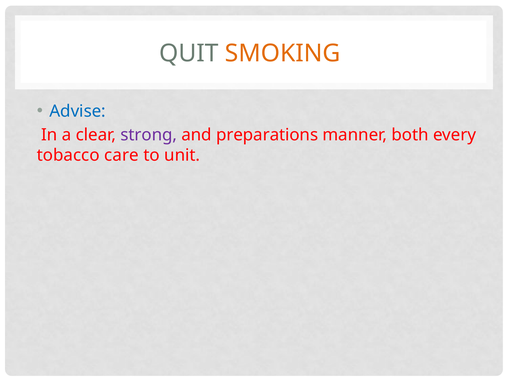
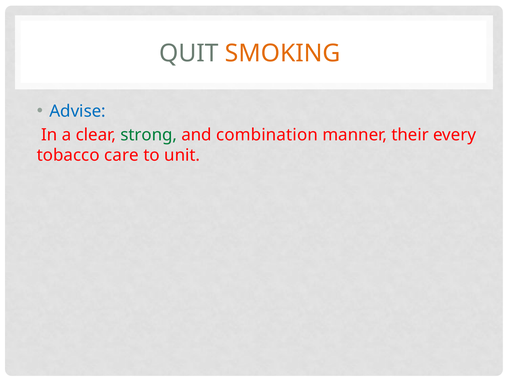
strong colour: purple -> green (149, 135)
preparations: preparations -> combination (267, 135)
both: both -> their (410, 135)
